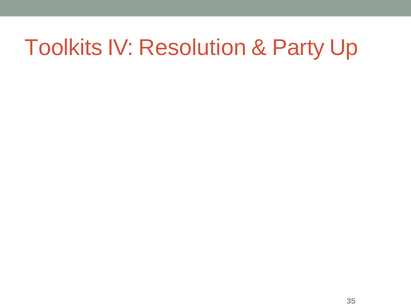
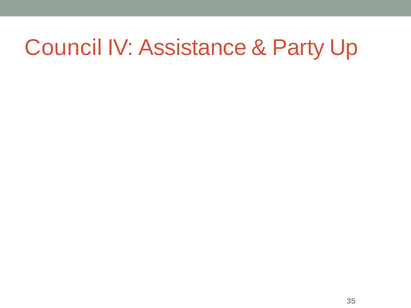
Toolkits: Toolkits -> Council (63, 48)
Resolution: Resolution -> Assistance (193, 48)
